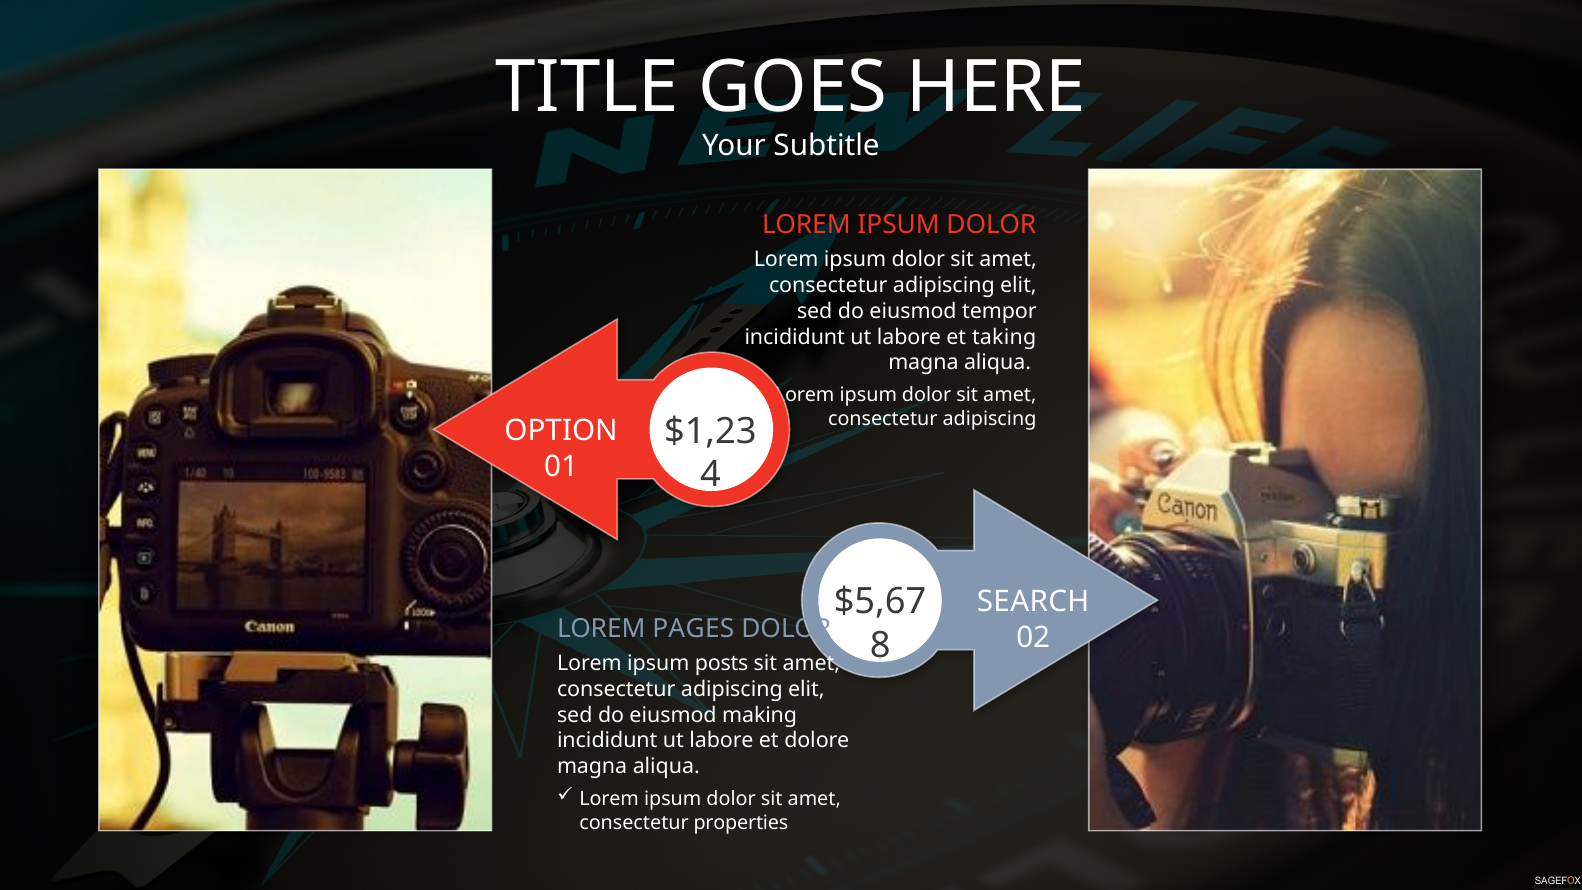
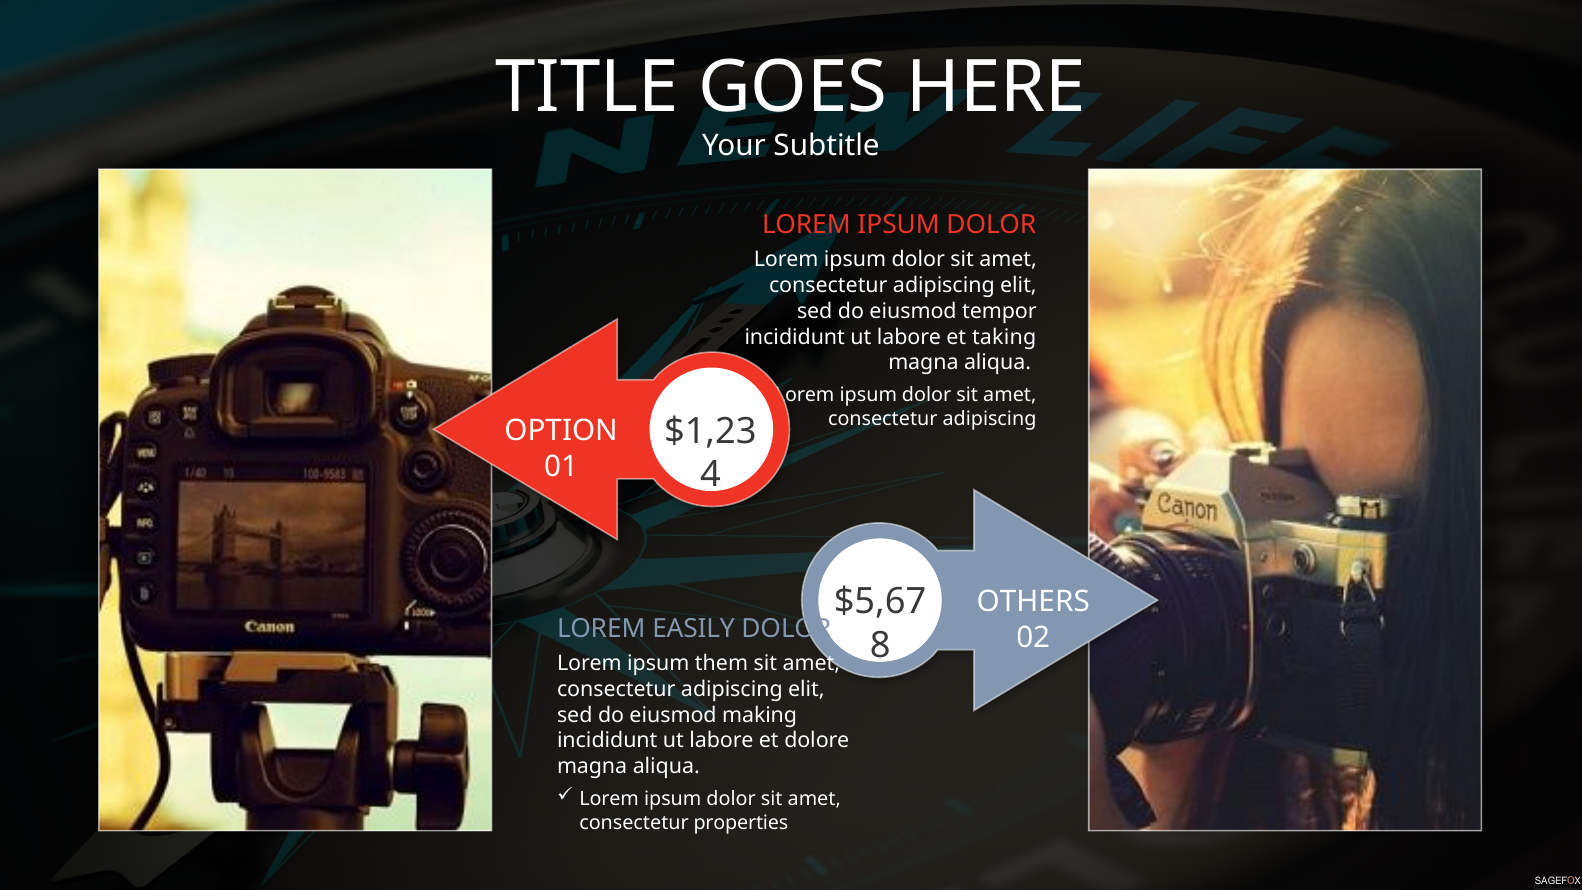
SEARCH: SEARCH -> OTHERS (1033, 602)
PAGES: PAGES -> EASILY (694, 628)
posts: posts -> them (721, 664)
